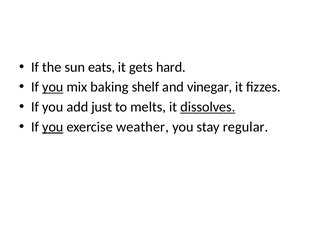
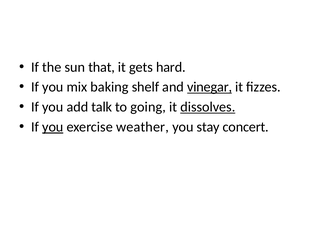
eats: eats -> that (102, 67)
you underline: present -> none (53, 87)
vinegar underline: none -> present (210, 87)
just: just -> talk (102, 107)
melts: melts -> going (148, 107)
regular: regular -> concert (246, 126)
